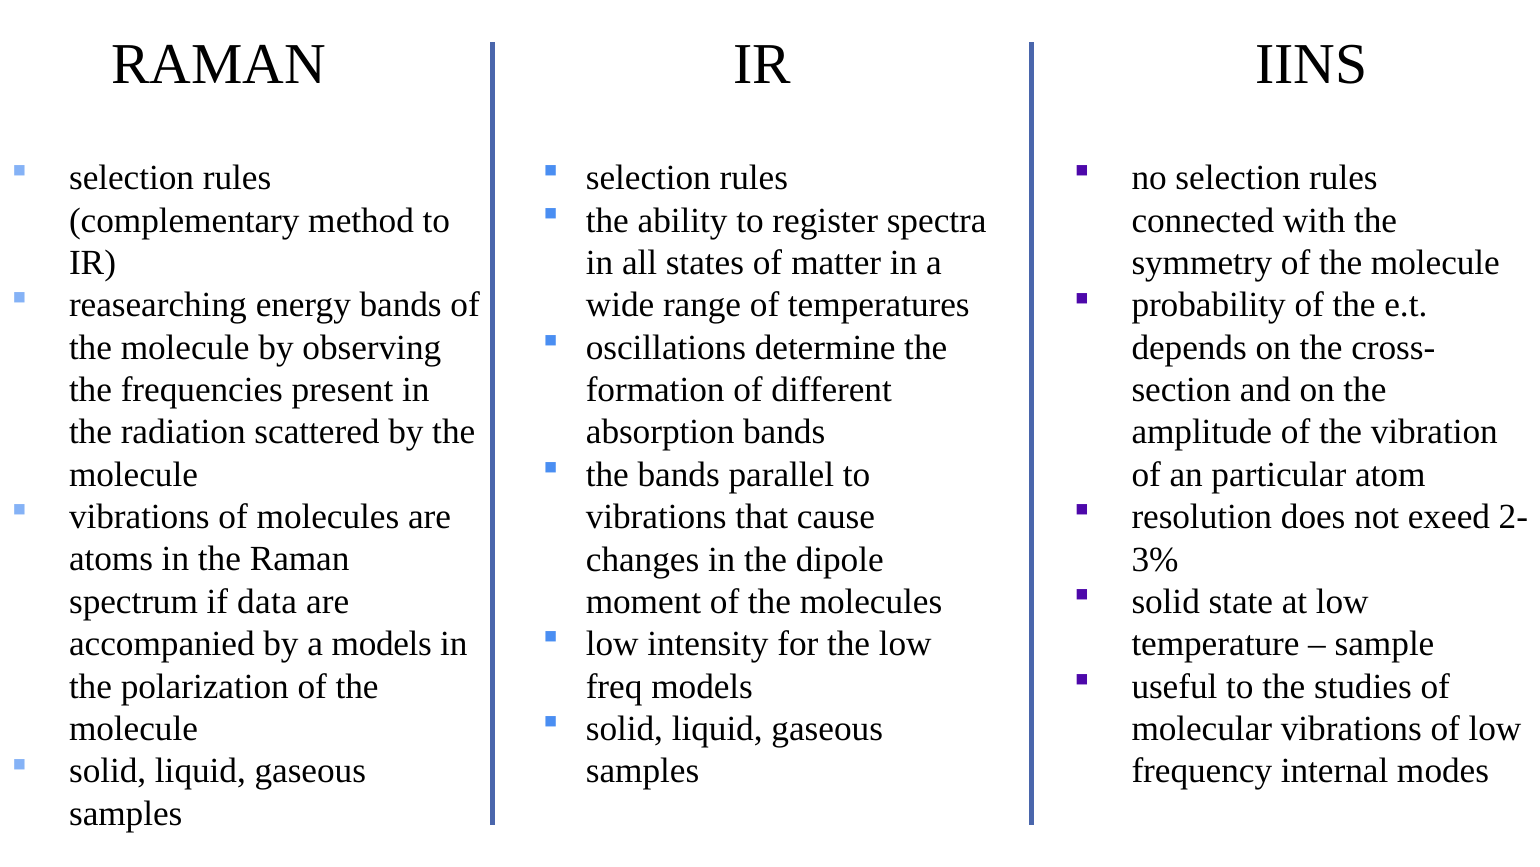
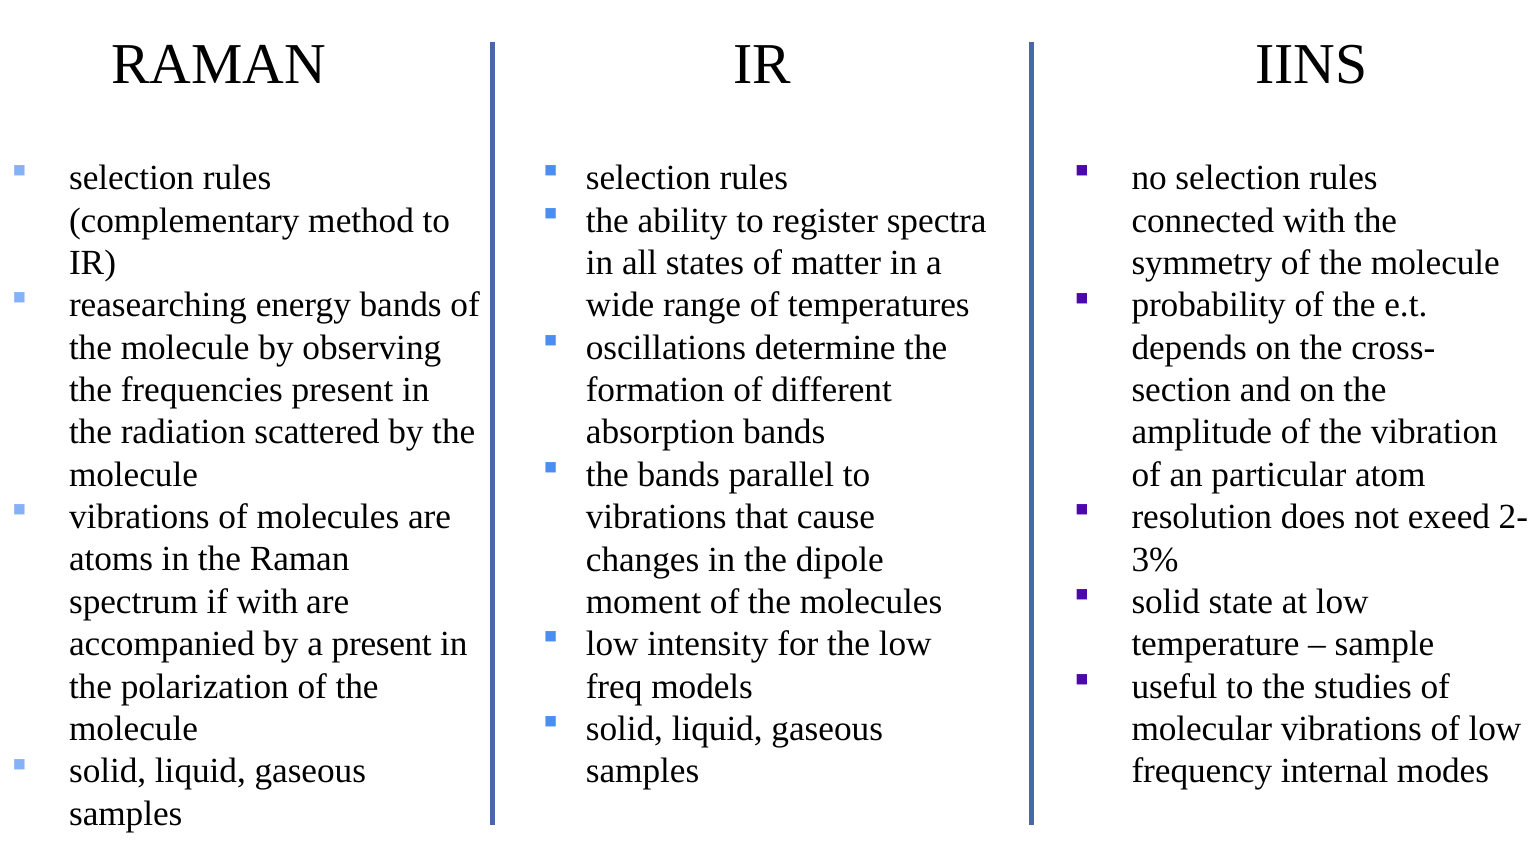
if data: data -> with (267, 601)
a models: models -> present (382, 644)
